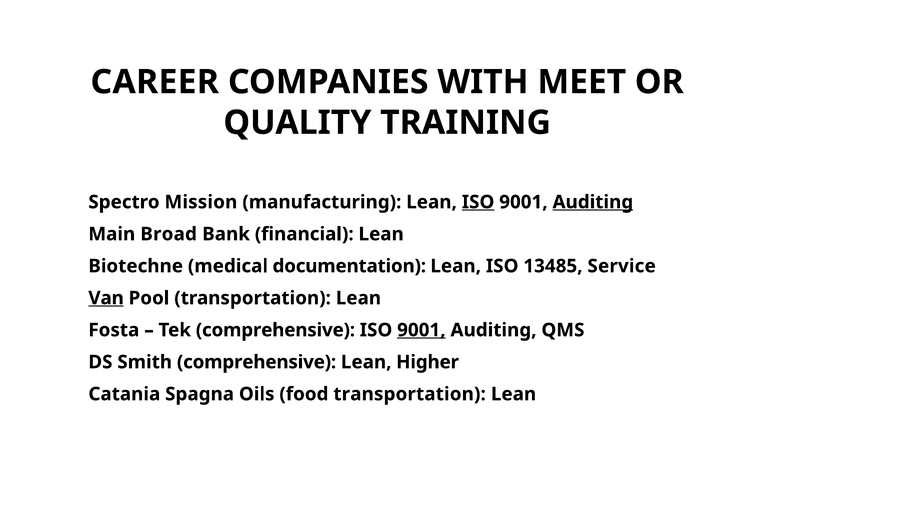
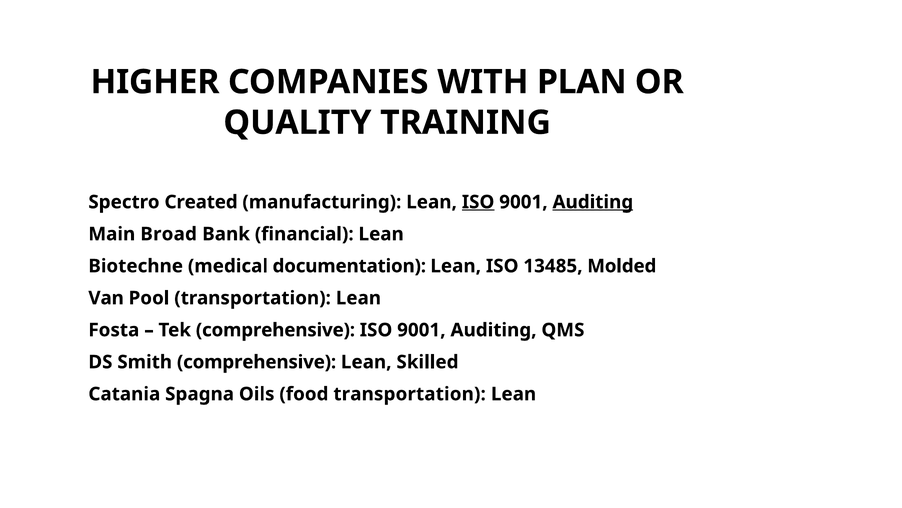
CAREER: CAREER -> HIGHER (155, 82)
MEET: MEET -> PLAN (582, 82)
Mission: Mission -> Created (201, 202)
Service: Service -> Molded (622, 266)
Van underline: present -> none (106, 298)
9001 underline: present -> none (421, 330)
Higher: Higher -> Skilled (427, 362)
